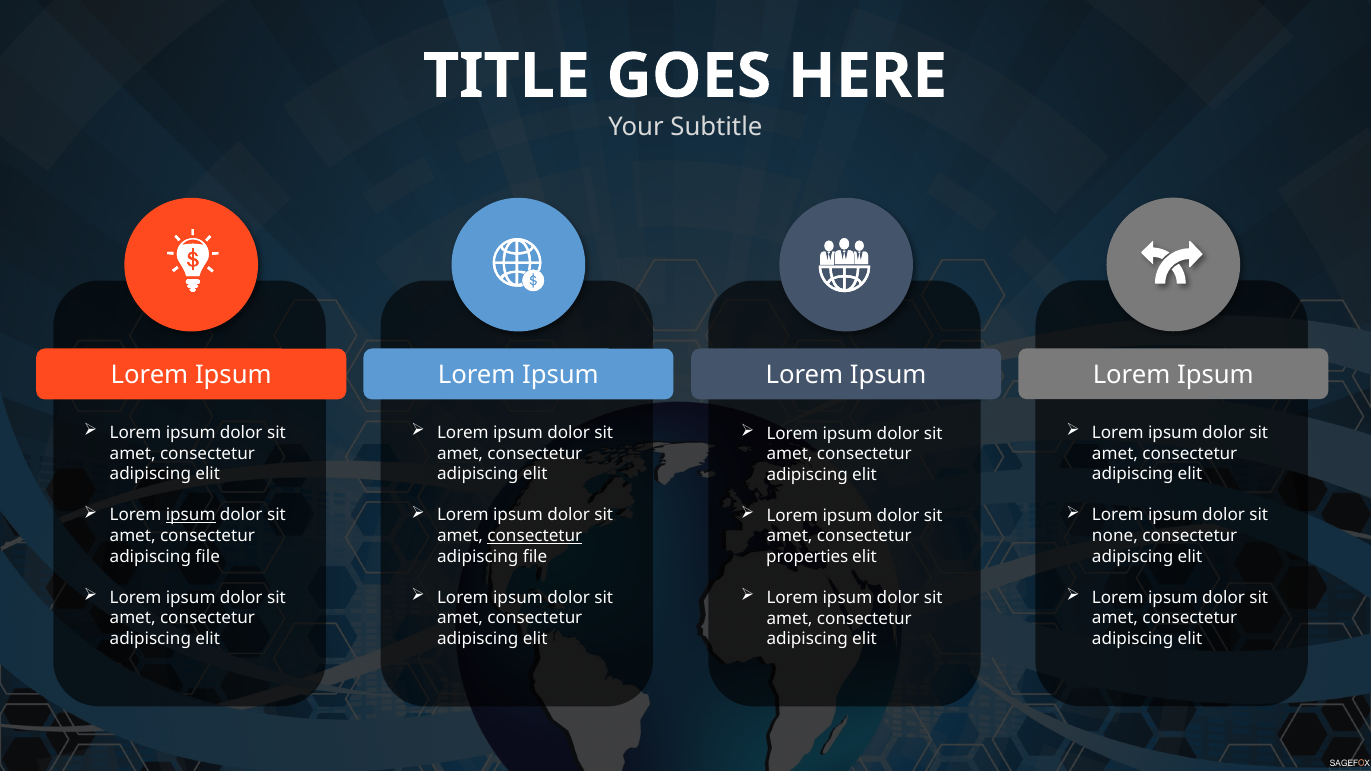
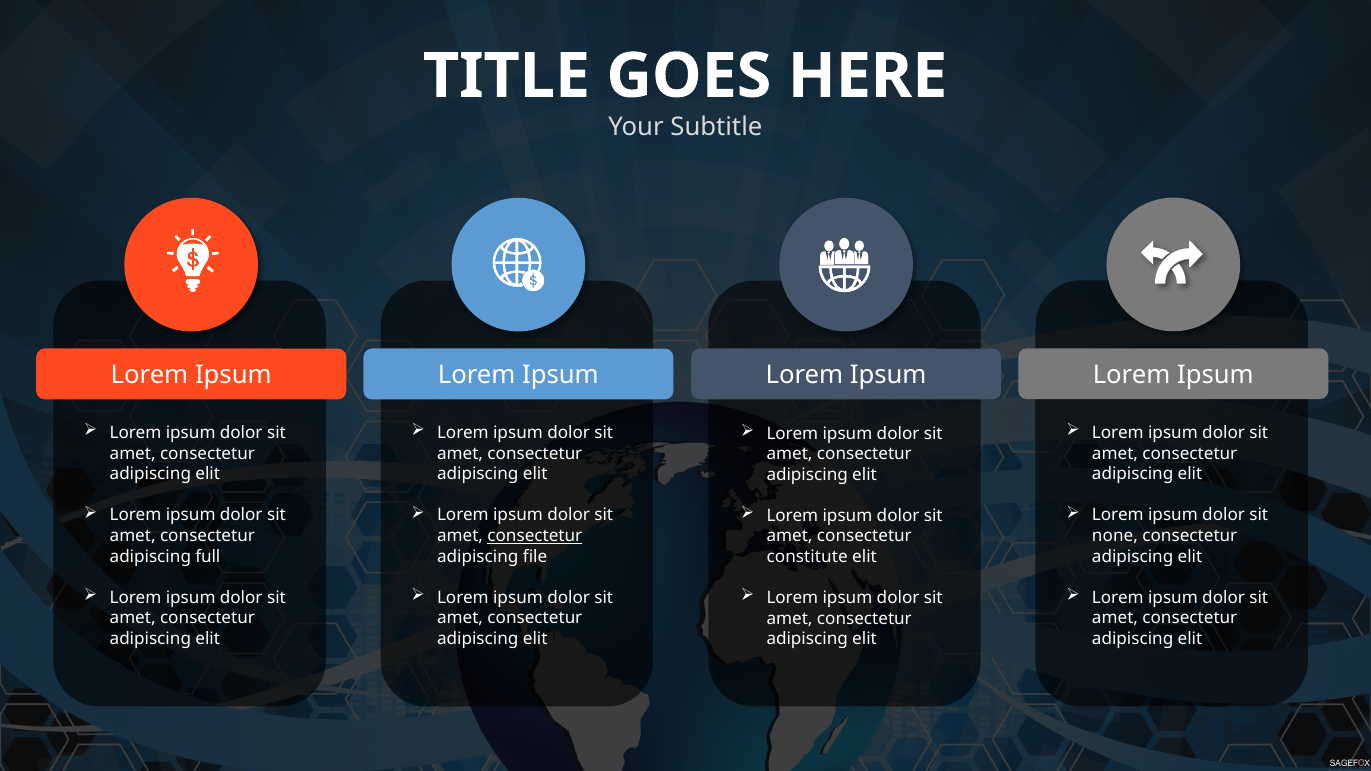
ipsum underline: present -> none (191, 515)
file: file -> full (208, 556)
properties: properties -> constitute (807, 557)
